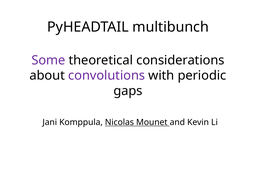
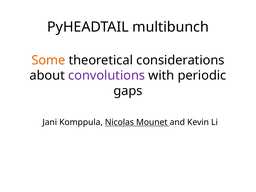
Some colour: purple -> orange (48, 60)
